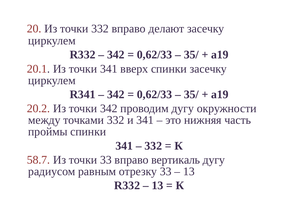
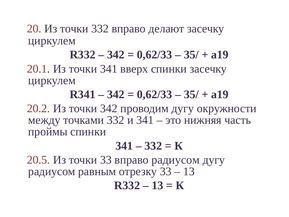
58.7: 58.7 -> 20.5 (38, 160)
вправо вертикаль: вертикаль -> радиусом (176, 160)
